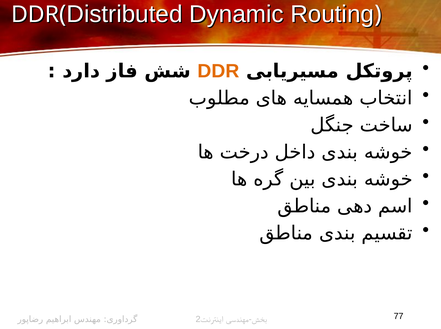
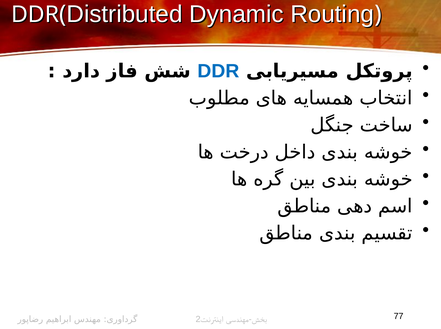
DDR colour: orange -> blue (218, 71)
